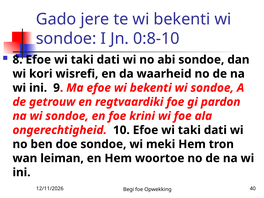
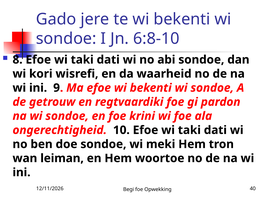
0:8-10: 0:8-10 -> 6:8-10 (156, 39)
